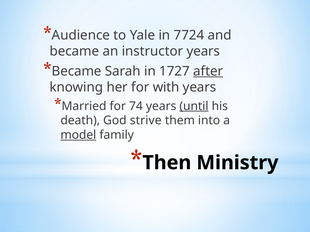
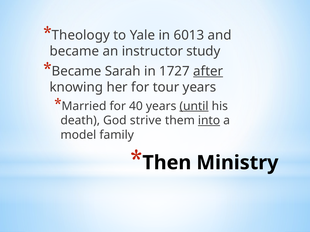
Audience: Audience -> Theology (81, 35)
7724: 7724 -> 6013 (189, 35)
instructor years: years -> study (203, 51)
with: with -> tour (166, 87)
74: 74 -> 40 (136, 106)
into underline: none -> present (209, 121)
model underline: present -> none (78, 135)
